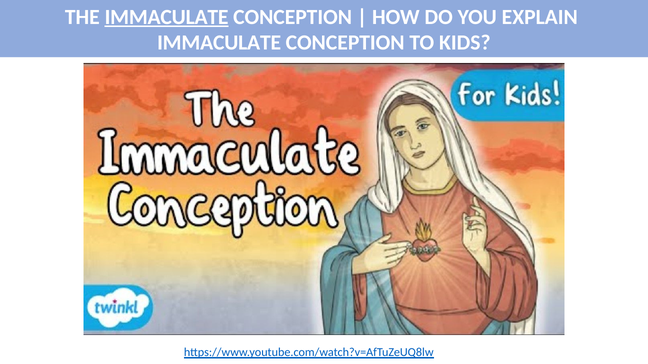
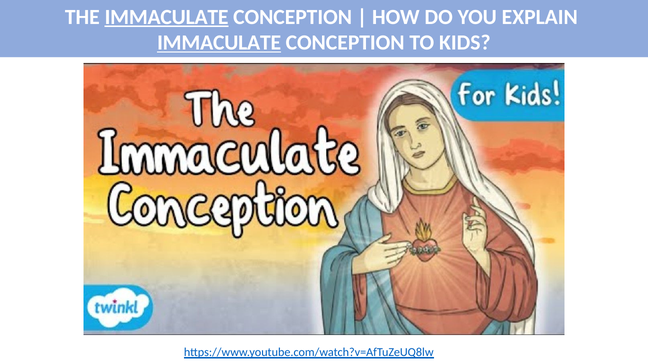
IMMACULATE underline: none -> present (219, 43)
